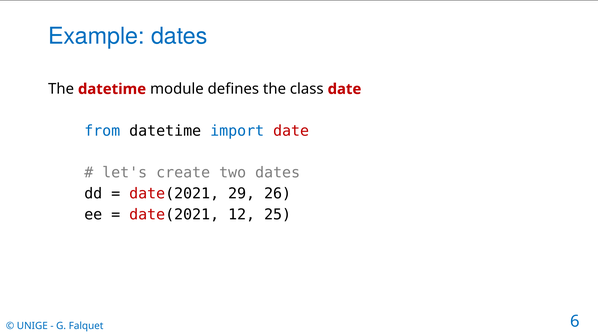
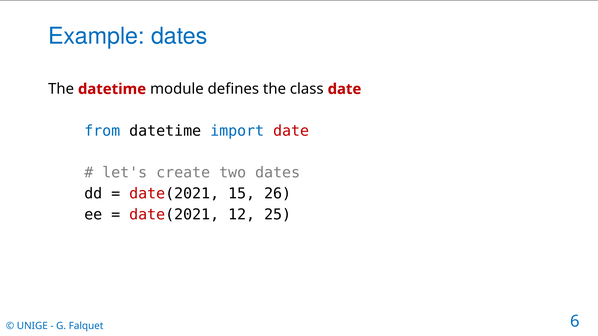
29: 29 -> 15 (242, 194)
